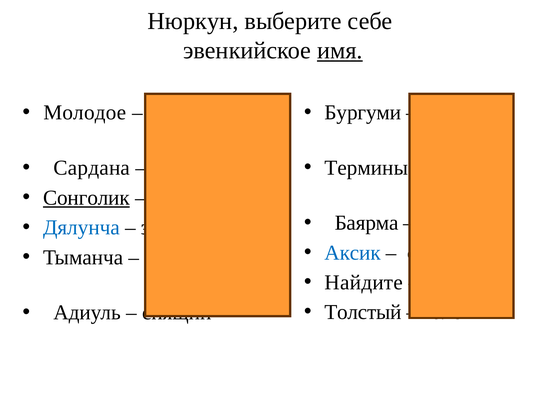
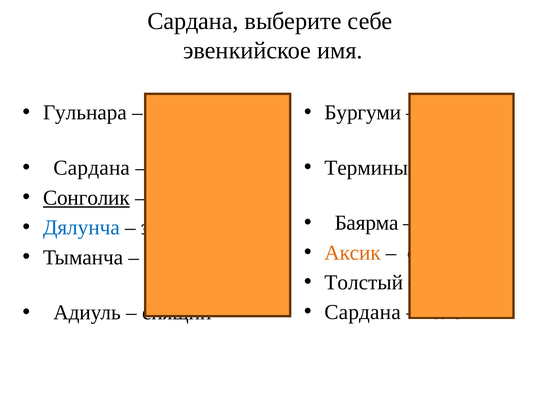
Нюркун: Нюркун -> Сардана (193, 21)
имя underline: present -> none (340, 50)
Молодое: Молодое -> Гульнара (85, 113)
Аксик colour: blue -> orange (353, 252)
Найдите: Найдите -> Толстый (364, 282)
Толстый: Толстый -> Сардана (363, 312)
